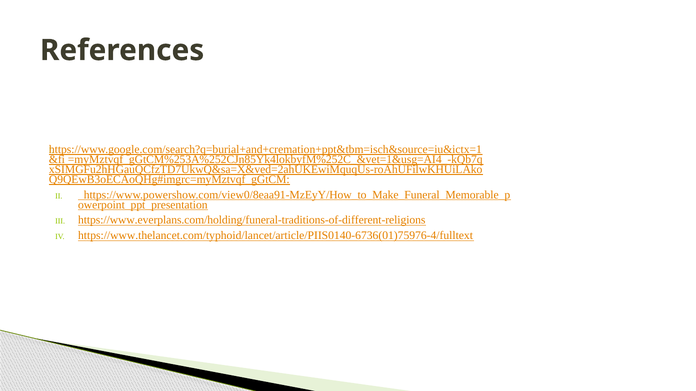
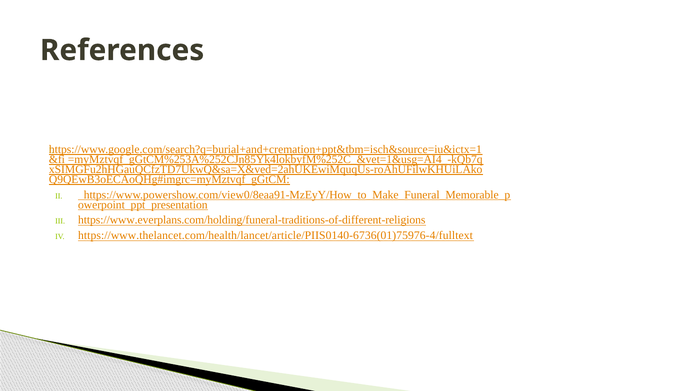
https://www.thelancet.com/typhoid/lancet/article/PIIS0140-6736(01)75976-4/fulltext: https://www.thelancet.com/typhoid/lancet/article/PIIS0140-6736(01)75976-4/fulltext -> https://www.thelancet.com/health/lancet/article/PIIS0140-6736(01)75976-4/fulltext (275, 236)
